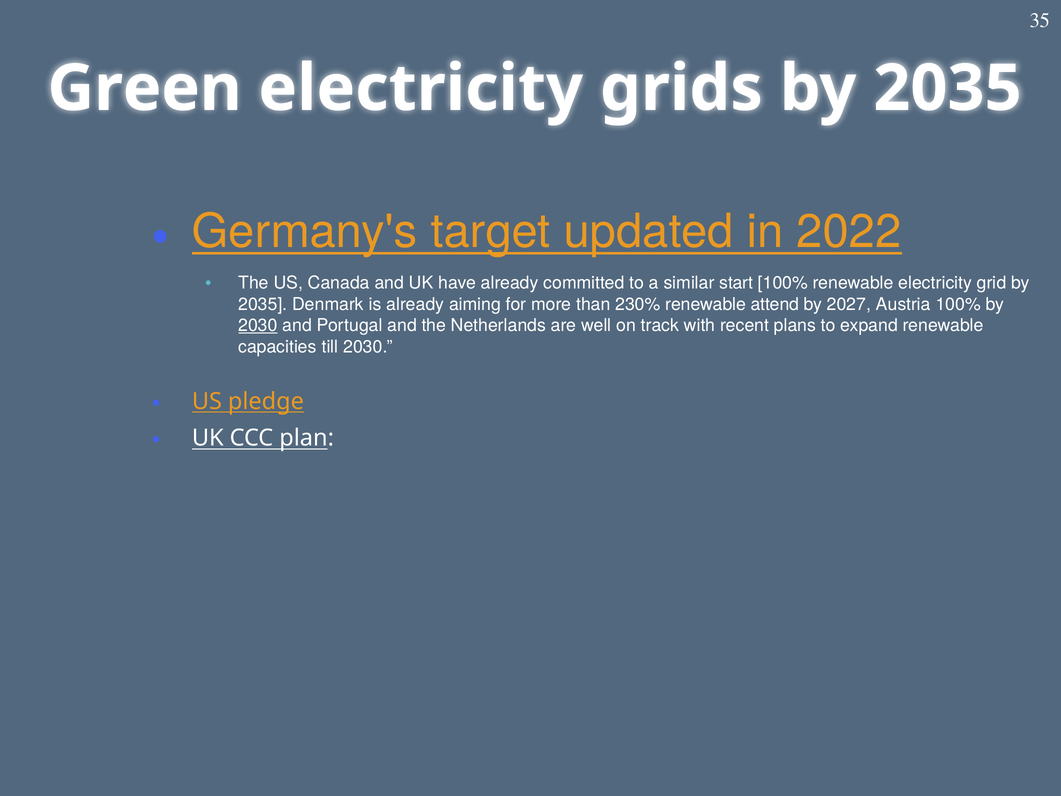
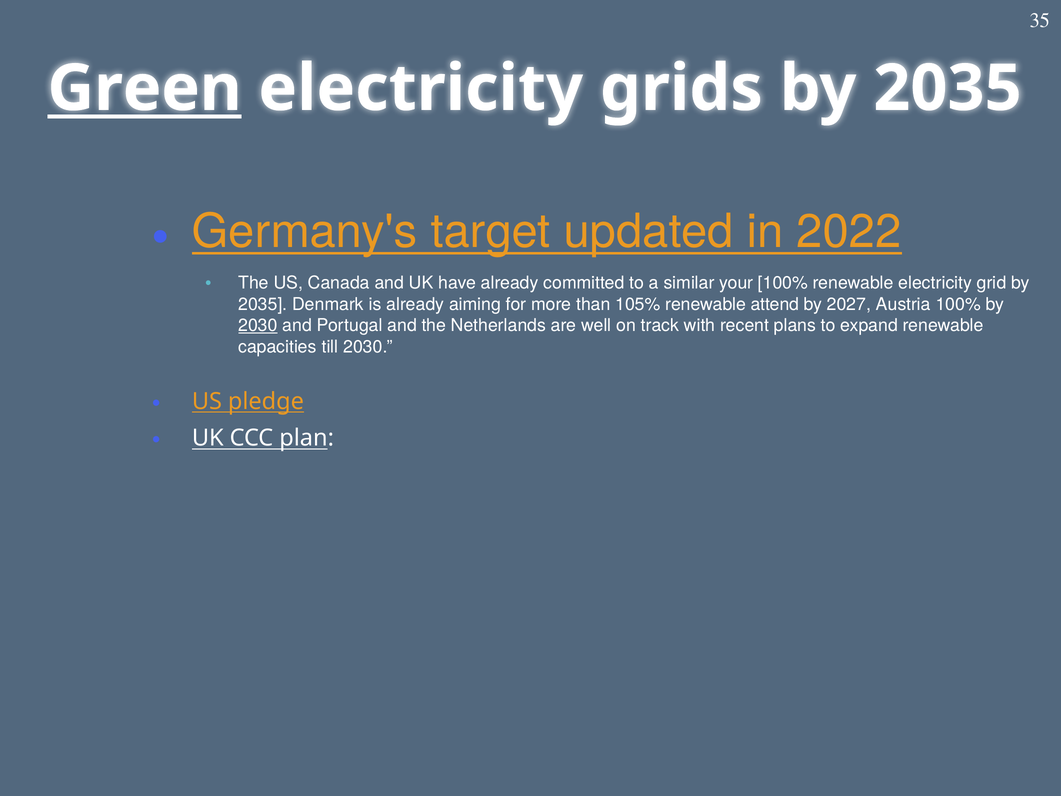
Green underline: none -> present (145, 89)
start: start -> your (736, 283)
230%: 230% -> 105% (638, 304)
